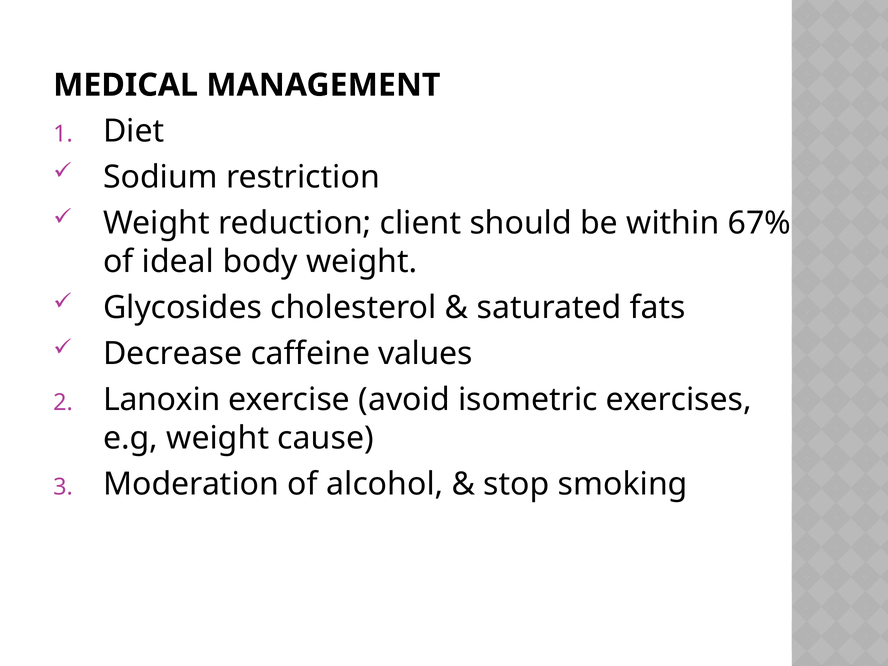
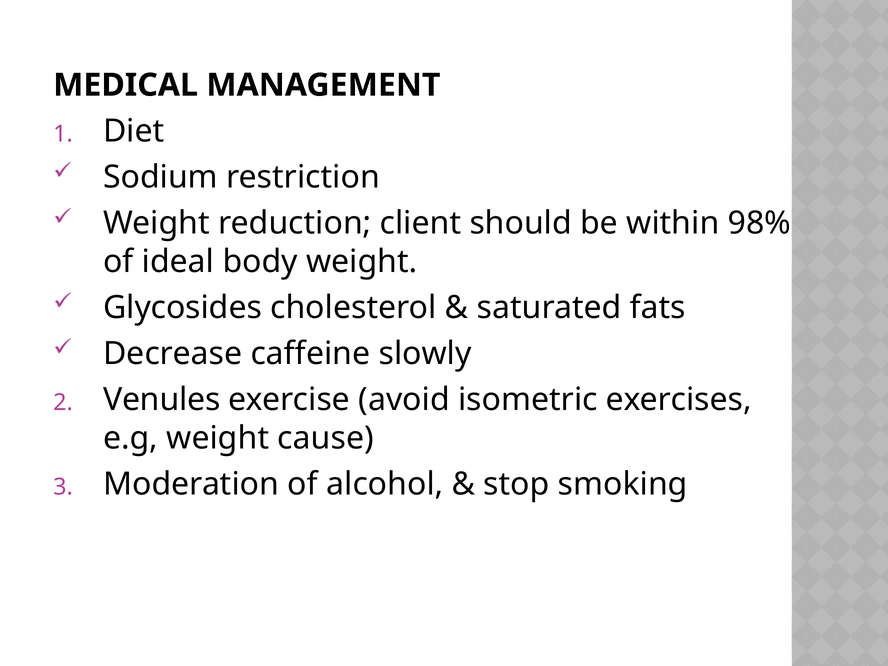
67%: 67% -> 98% (759, 223)
values: values -> slowly (425, 354)
Lanoxin: Lanoxin -> Venules (162, 400)
